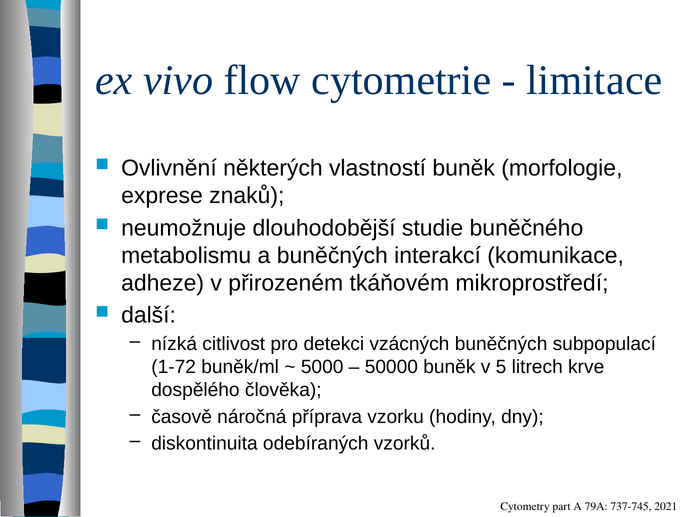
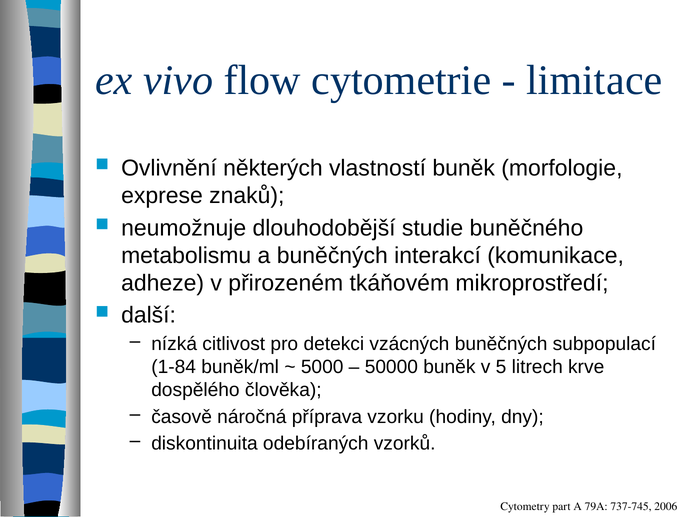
1-72: 1-72 -> 1-84 (174, 367)
2021: 2021 -> 2006 (666, 506)
